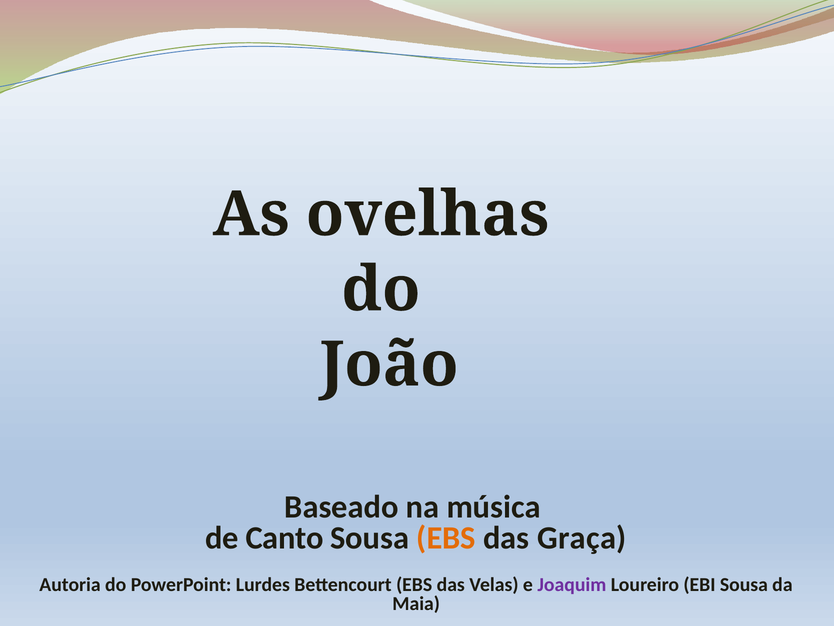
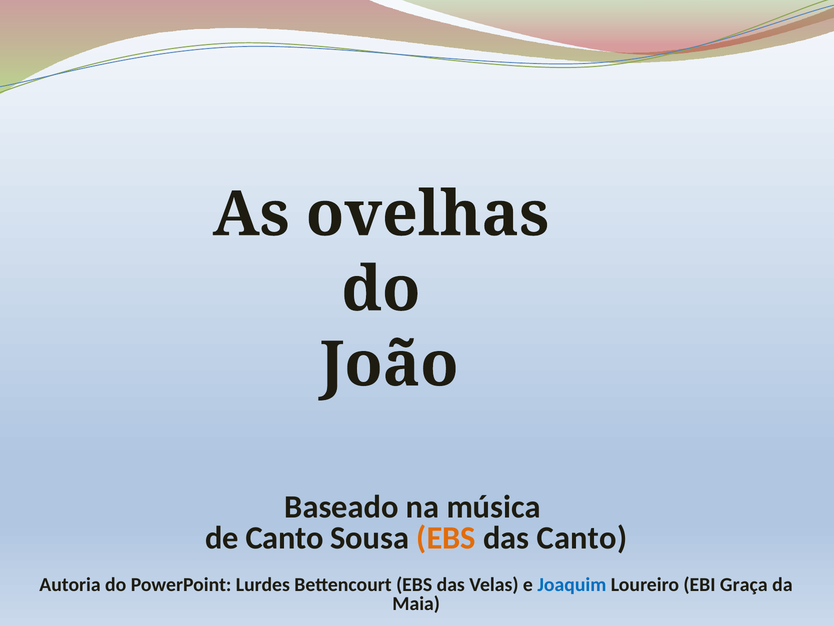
das Graça: Graça -> Canto (582, 538)
Joaquim colour: purple -> blue (572, 584)
EBI Sousa: Sousa -> Graça (744, 584)
